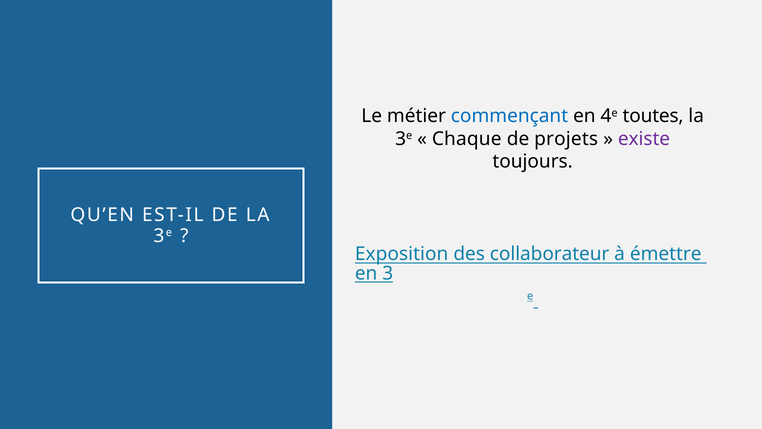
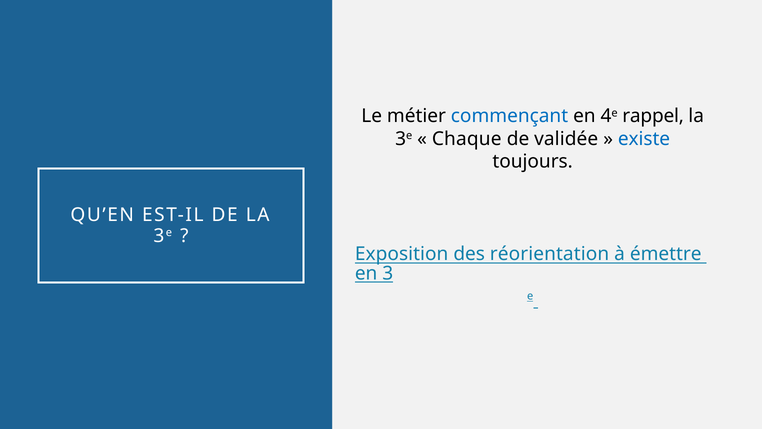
toutes: toutes -> rappel (653, 116)
projets: projets -> validée (566, 139)
existe colour: purple -> blue (644, 139)
collaborateur: collaborateur -> réorientation (550, 254)
